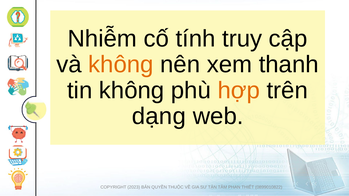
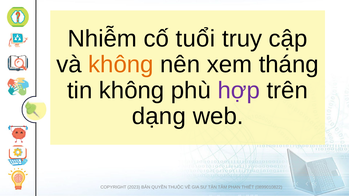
tính: tính -> tuổi (195, 39)
thanh: thanh -> tháng (289, 65)
hợp colour: orange -> purple (239, 91)
